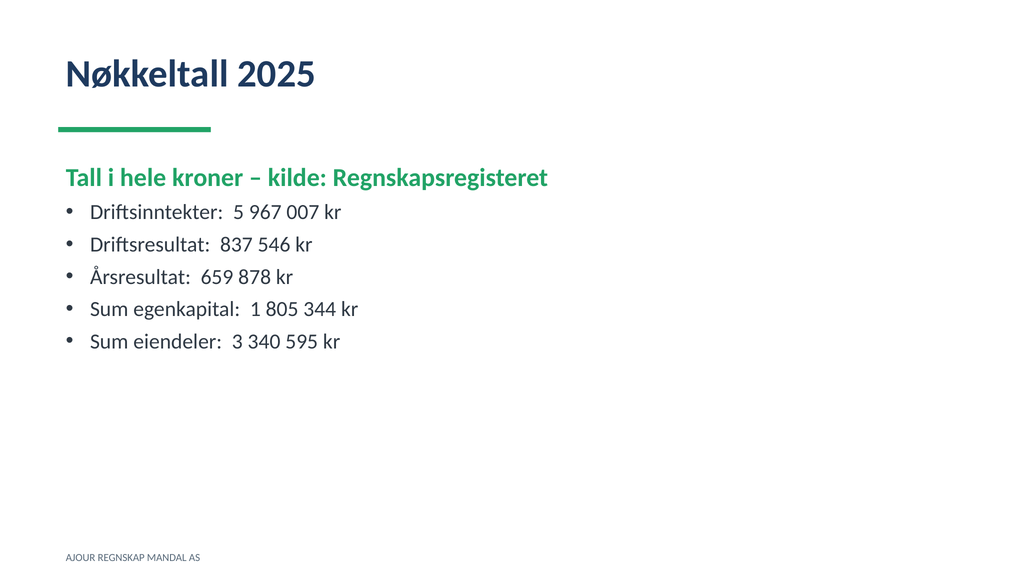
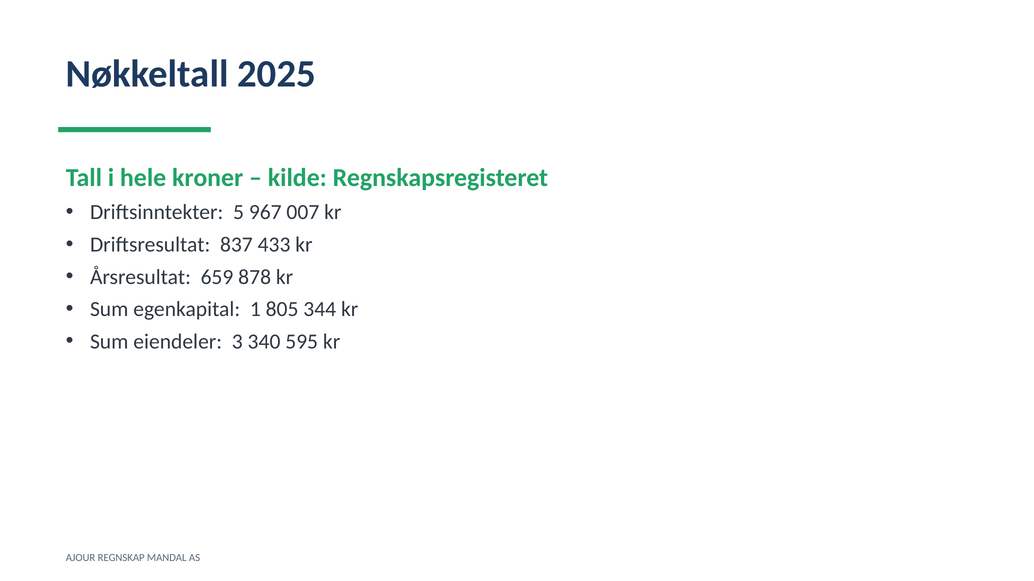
546: 546 -> 433 (274, 245)
